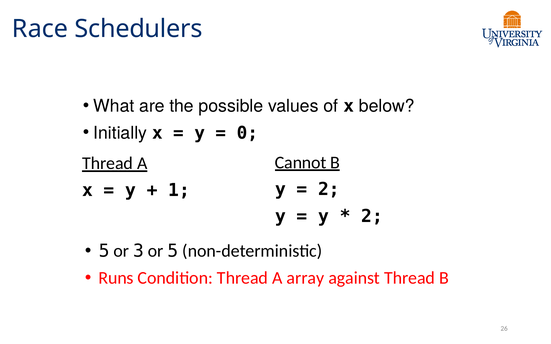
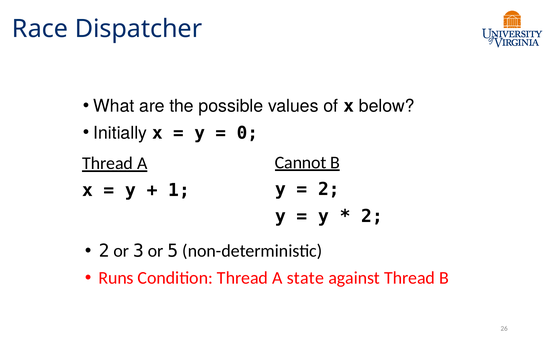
Schedulers: Schedulers -> Dispatcher (138, 29)
5: 5 -> 2 (104, 251)
array: array -> state (305, 278)
